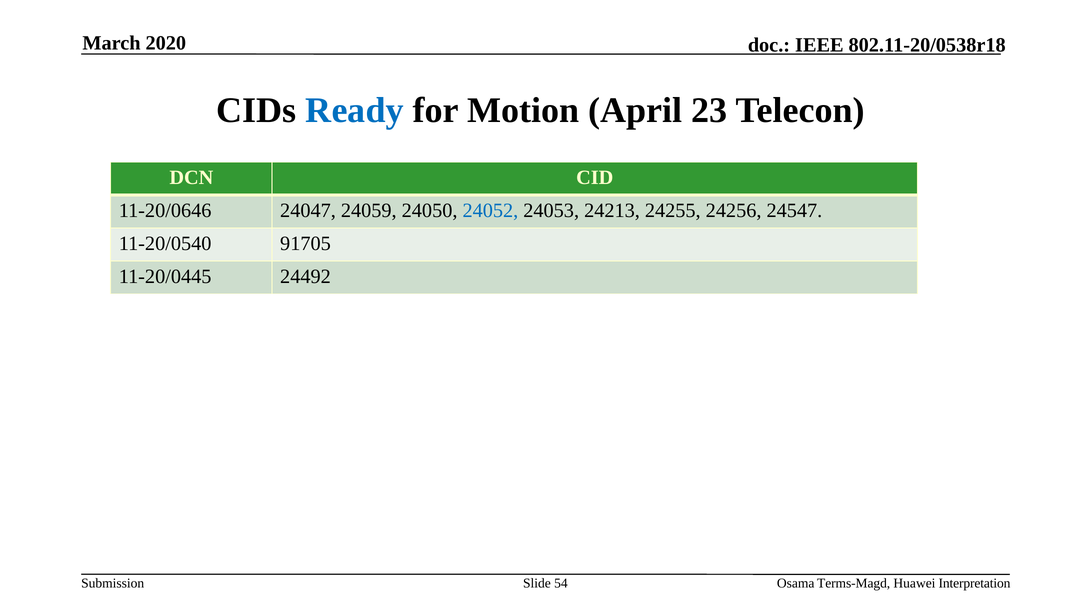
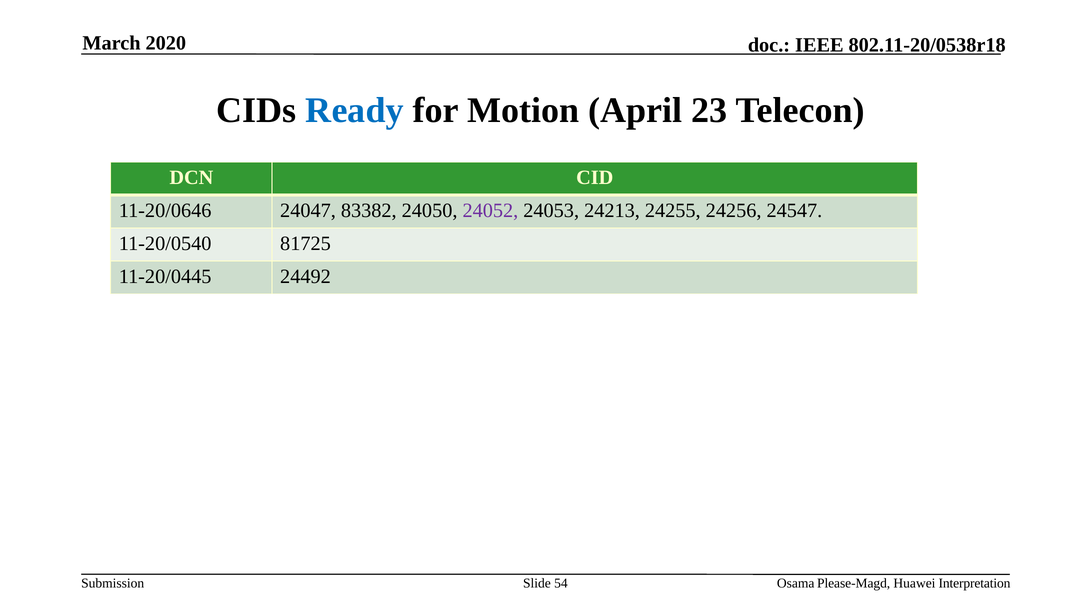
24059: 24059 -> 83382 (369, 211)
24052 colour: blue -> purple (490, 211)
91705: 91705 -> 81725 (305, 244)
Terms-Magd: Terms-Magd -> Please-Magd (854, 584)
